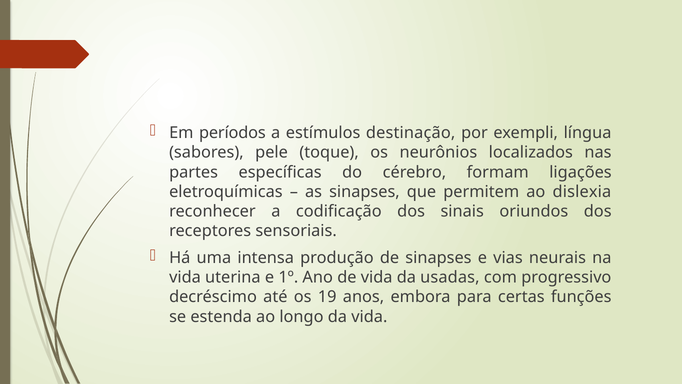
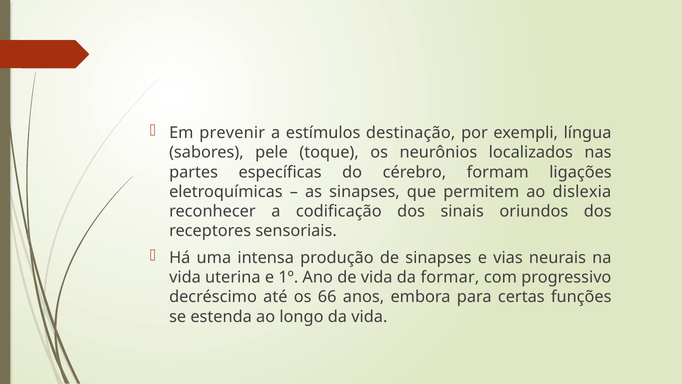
períodos: períodos -> prevenir (232, 133)
usadas: usadas -> formar (450, 277)
19: 19 -> 66 (327, 297)
